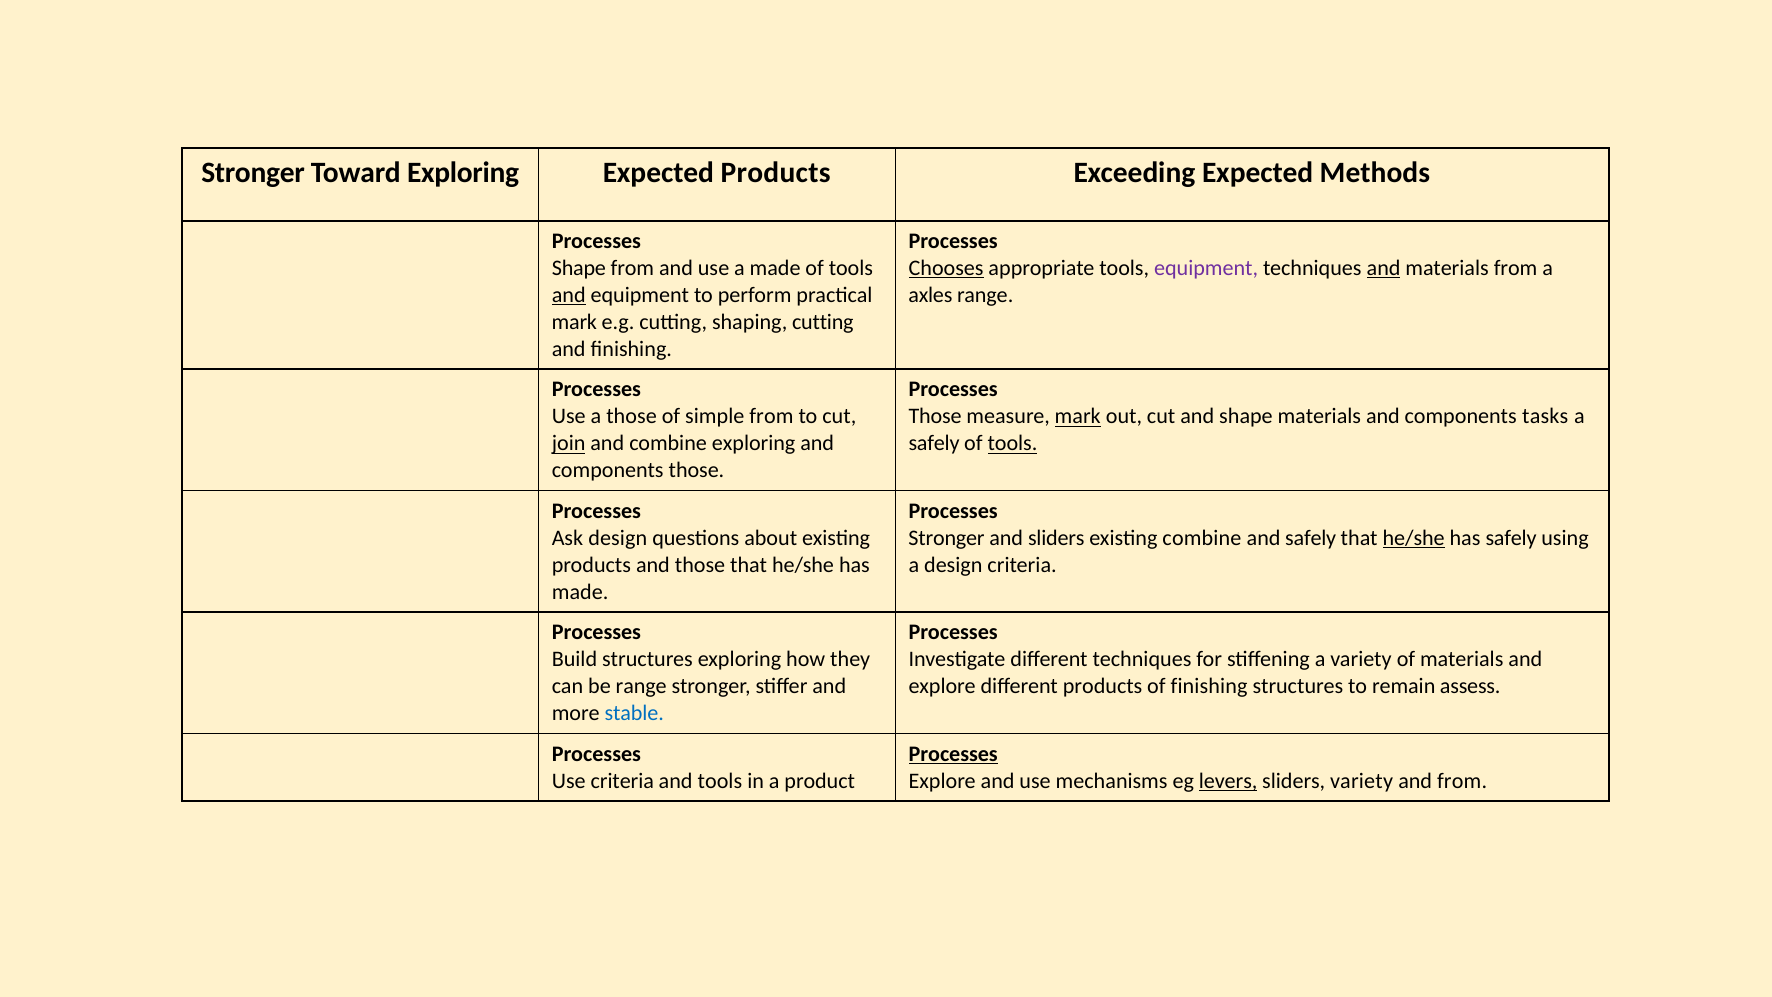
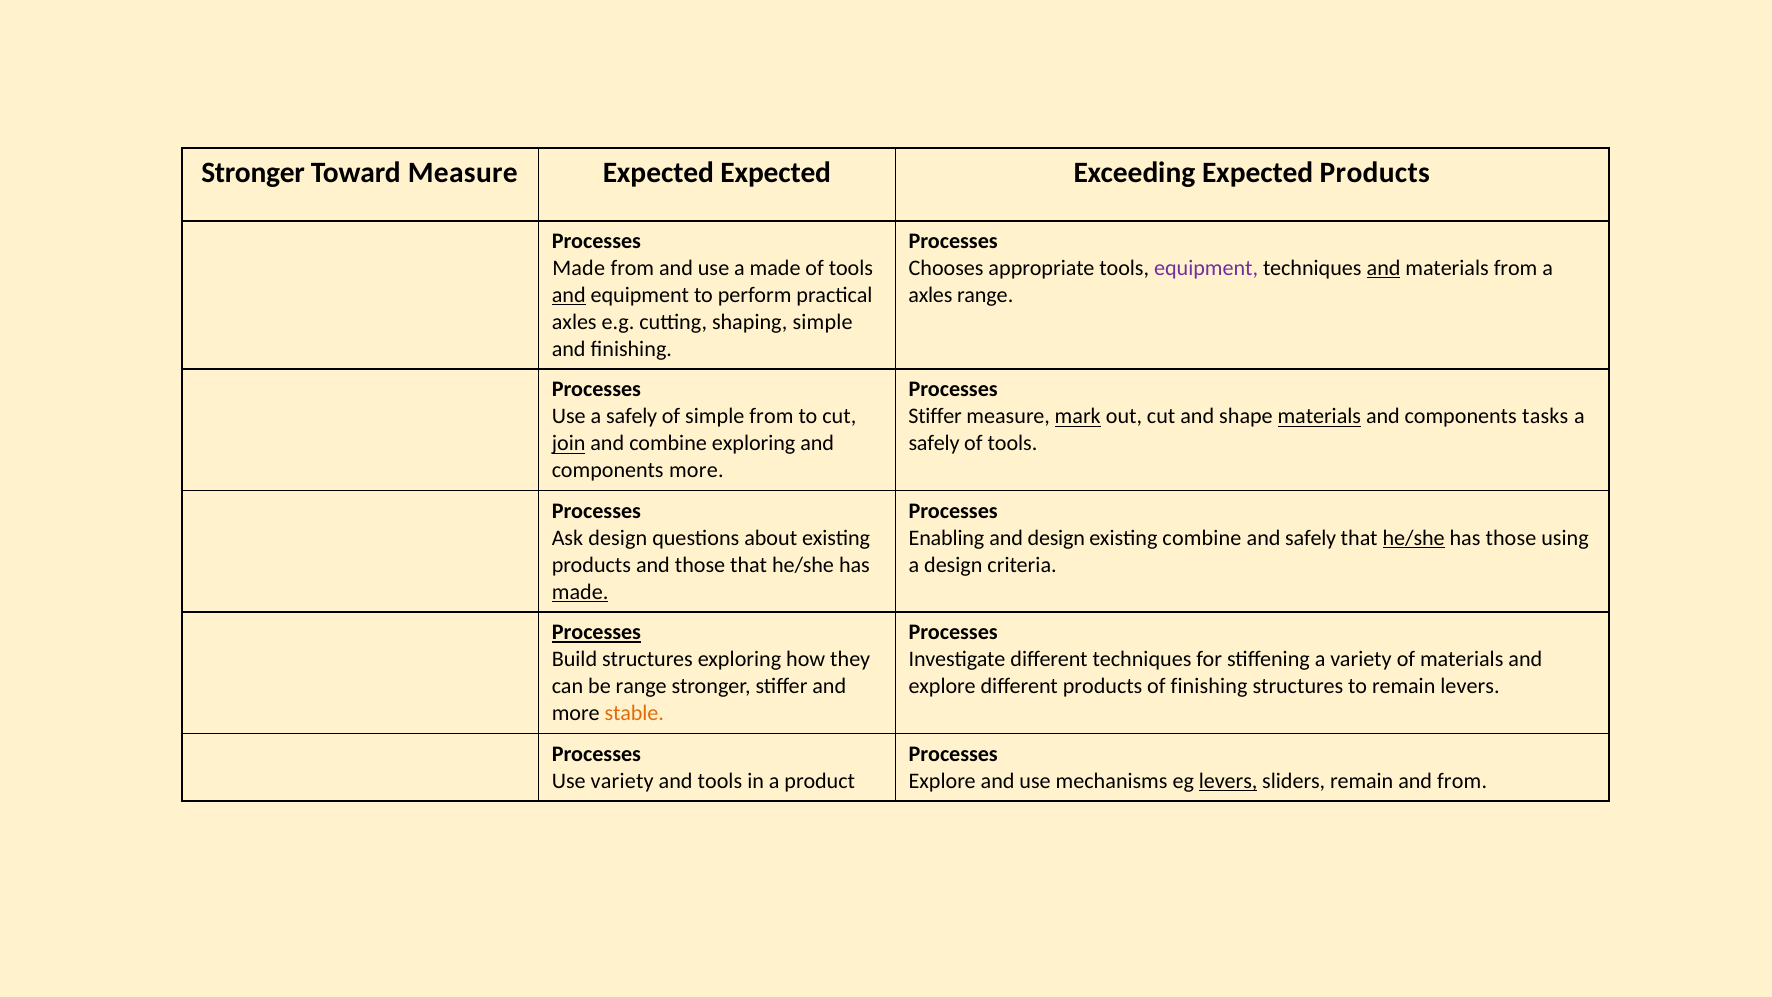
Toward Exploring: Exploring -> Measure (463, 173)
Expected Products: Products -> Expected (776, 173)
Expected Methods: Methods -> Products (1375, 173)
Shape: Shape -> Made (579, 268)
Chooses underline: present -> none (946, 268)
mark: mark -> axles (574, 322)
shaping cutting: cutting -> simple (823, 322)
Use a those: those -> safely (632, 417)
Those: Those -> Stiffer (935, 417)
materials underline: none -> present (1319, 417)
tools underline: present -> none (1012, 444)
components those: those -> more (696, 471)
Stronger: Stronger -> Enabling (946, 538)
and sliders: sliders -> design (1056, 538)
has safely: safely -> those (1511, 538)
made underline: none -> present (580, 592)
Processes underline: none -> present (596, 632)
remain assess: assess -> levers (1470, 686)
stable colour: blue -> orange (634, 713)
Processes underline: present -> none (953, 754)
Use criteria: criteria -> variety (622, 781)
sliders variety: variety -> remain (1362, 781)
